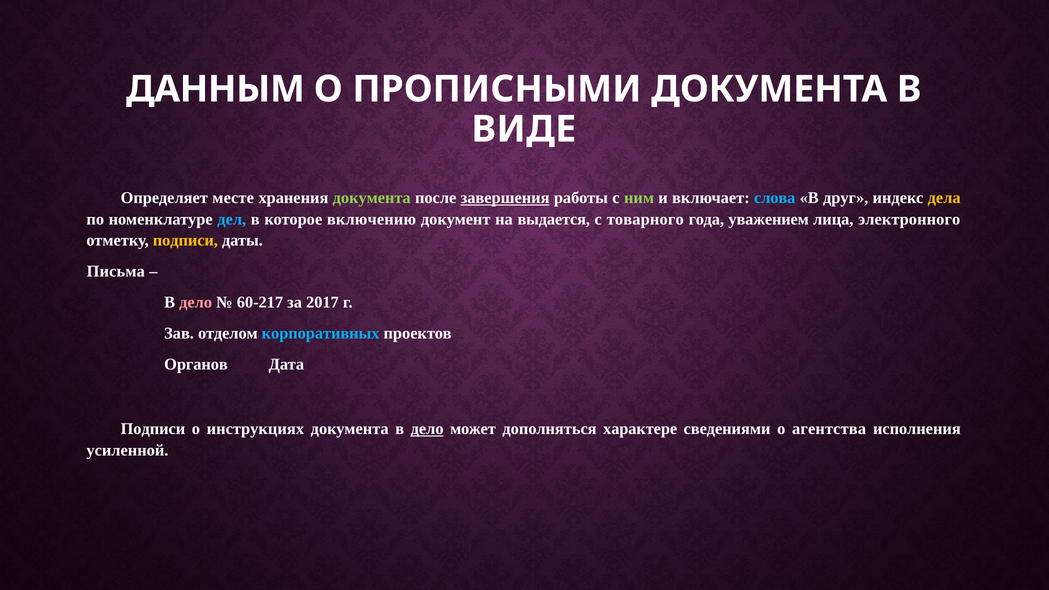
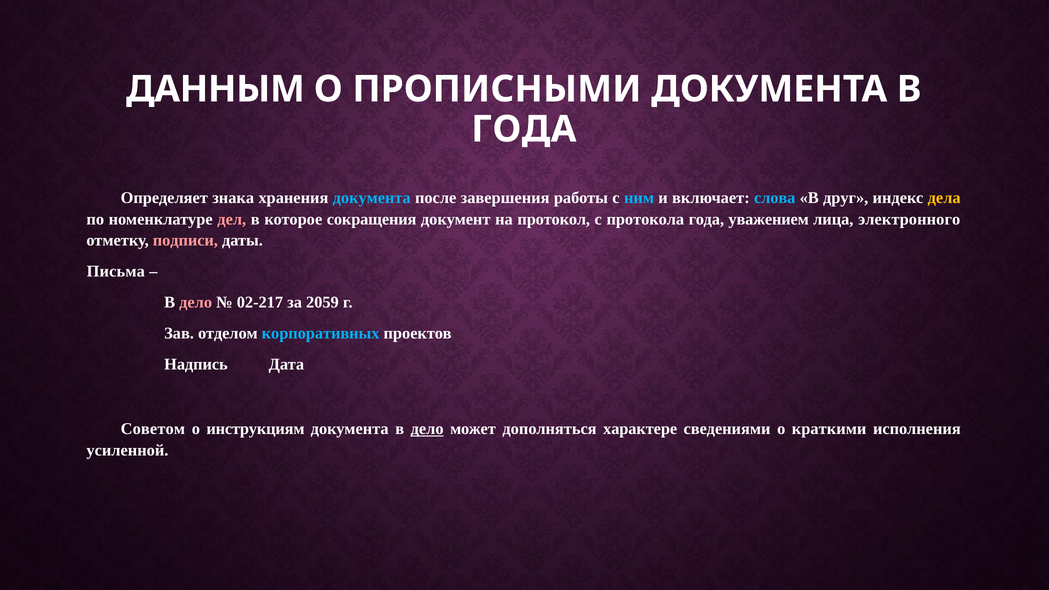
ВИДЕ: ВИДЕ -> ГОДА (524, 129)
месте: месте -> знака (233, 198)
документа colour: light green -> light blue (372, 198)
завершения underline: present -> none (505, 198)
ним colour: light green -> light blue (639, 198)
дел colour: light blue -> pink (232, 219)
включению: включению -> сокращения (372, 219)
выдается: выдается -> протокол (554, 219)
товарного: товарного -> протокола (645, 219)
подписи colour: yellow -> pink (185, 240)
60-217: 60-217 -> 02-217 (260, 302)
2017: 2017 -> 2059 (322, 302)
Органов: Органов -> Надпись (196, 364)
Подписи: Подписи -> Советом (153, 429)
инструкциях: инструкциях -> инструкциям (255, 429)
агентства: агентства -> краткими (829, 429)
